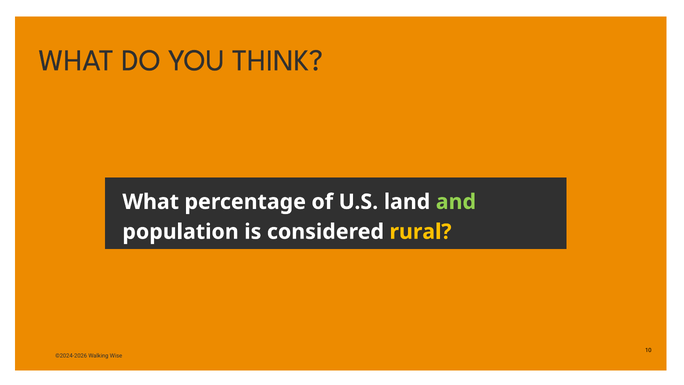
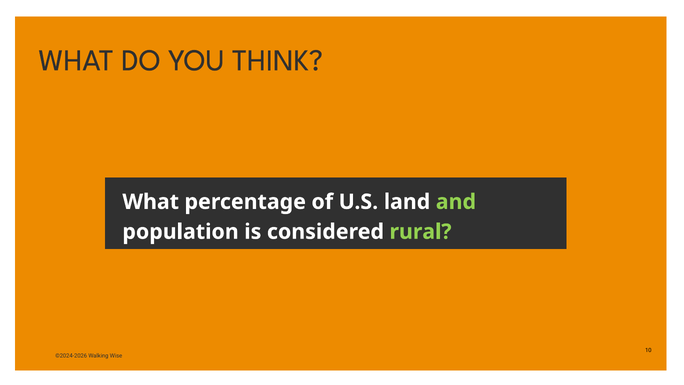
rural colour: yellow -> light green (421, 232)
